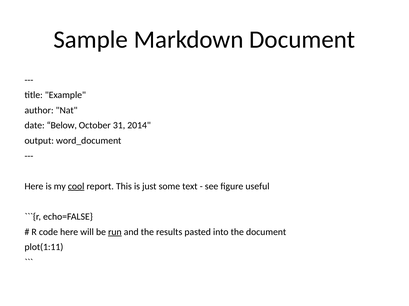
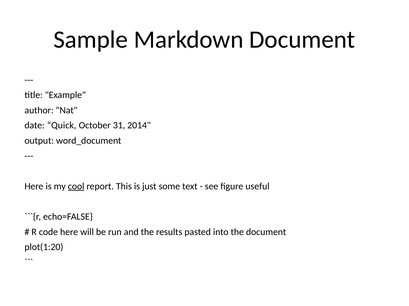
Below: Below -> Quick (62, 126)
run underline: present -> none (115, 232)
plot(1:11: plot(1:11 -> plot(1:20 (44, 248)
